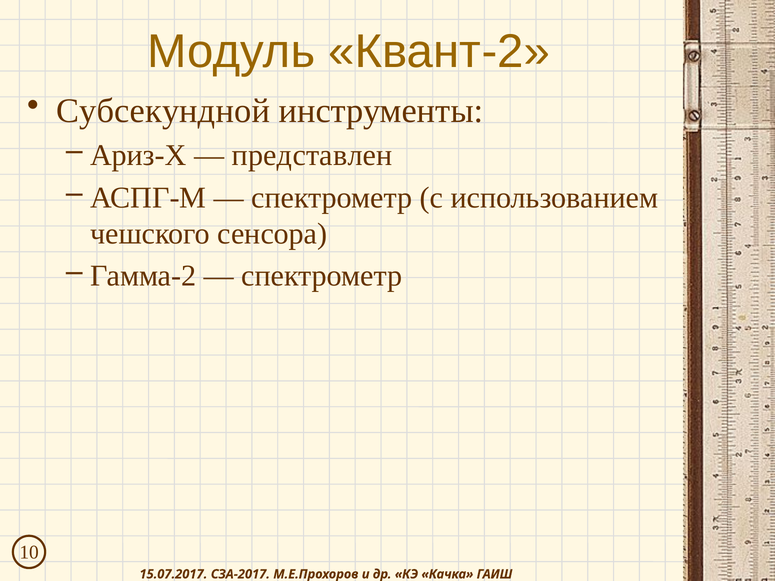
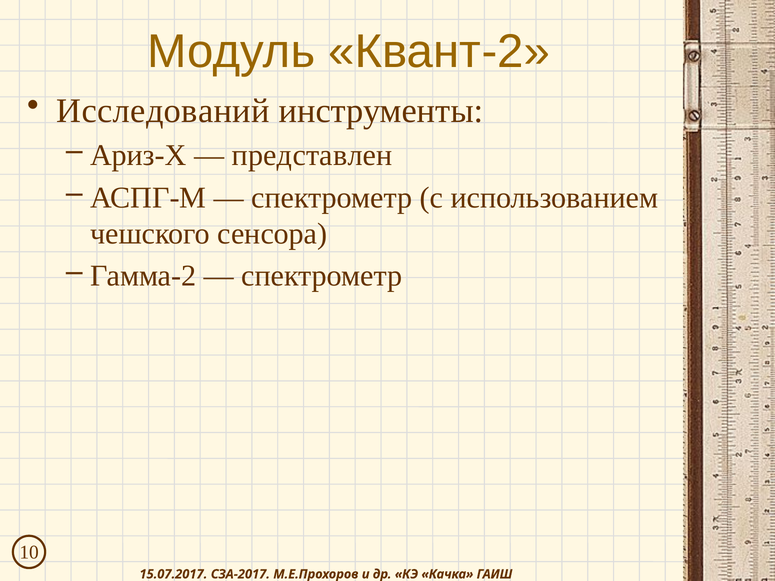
Субсекундной: Субсекундной -> Исследований (163, 111)
